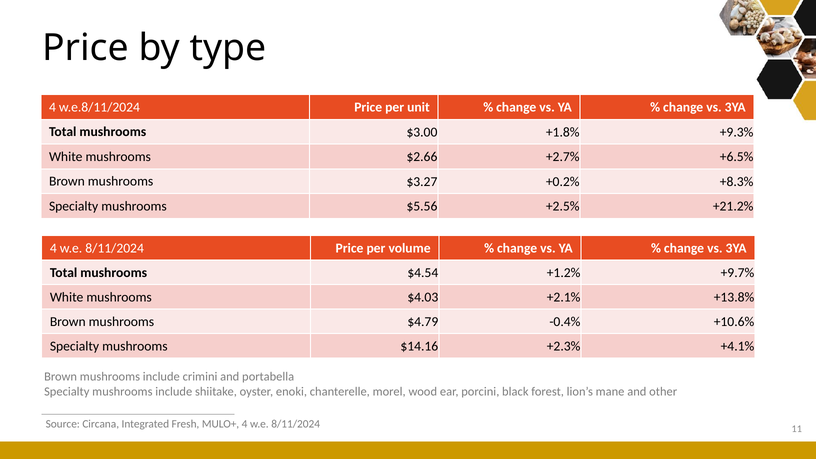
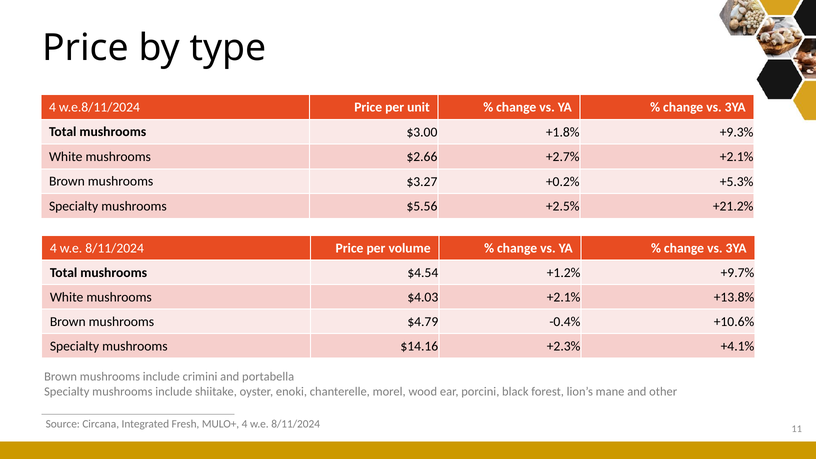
+2.7% +6.5%: +6.5% -> +2.1% (737, 157)
+8.3%: +8.3% -> +5.3% (737, 182)
